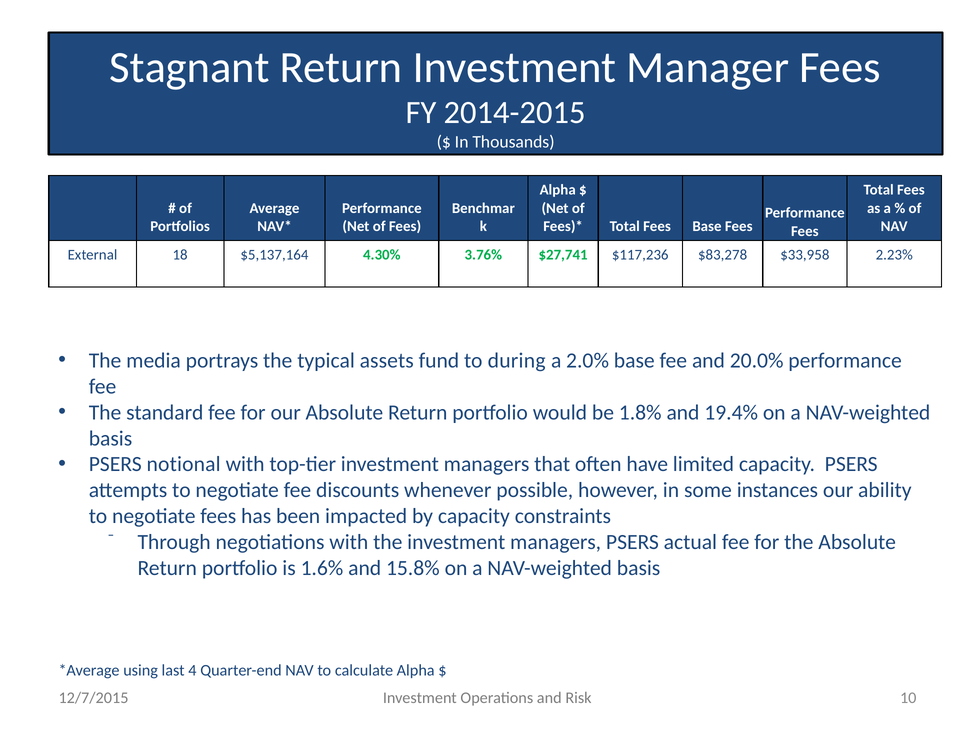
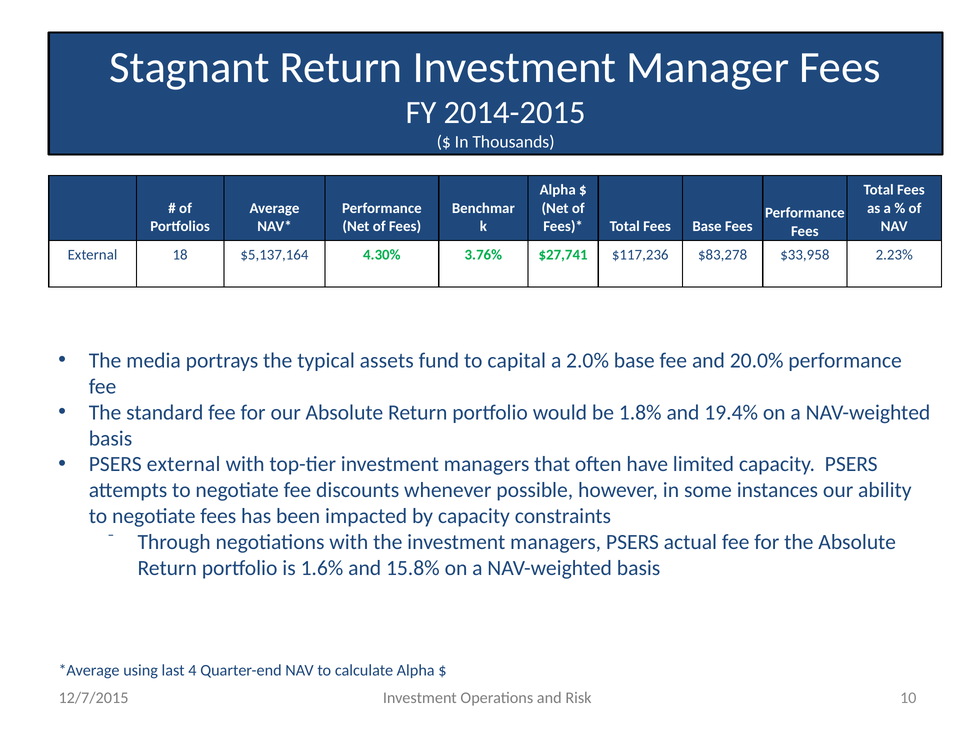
during: during -> capital (517, 361)
PSERS notional: notional -> external (184, 465)
